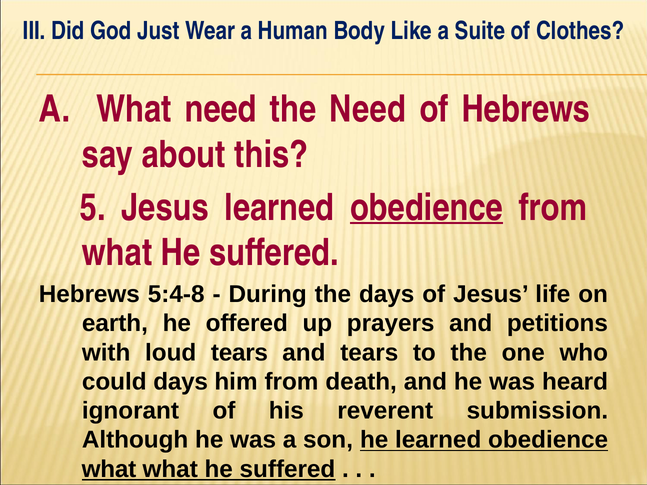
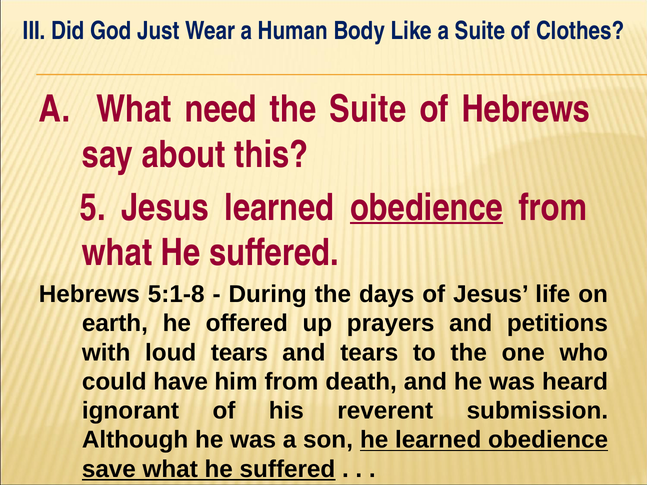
the Need: Need -> Suite (368, 109)
5:4-8: 5:4-8 -> 5:1-8 (176, 294)
could days: days -> have (181, 382)
what: what -> save (109, 469)
